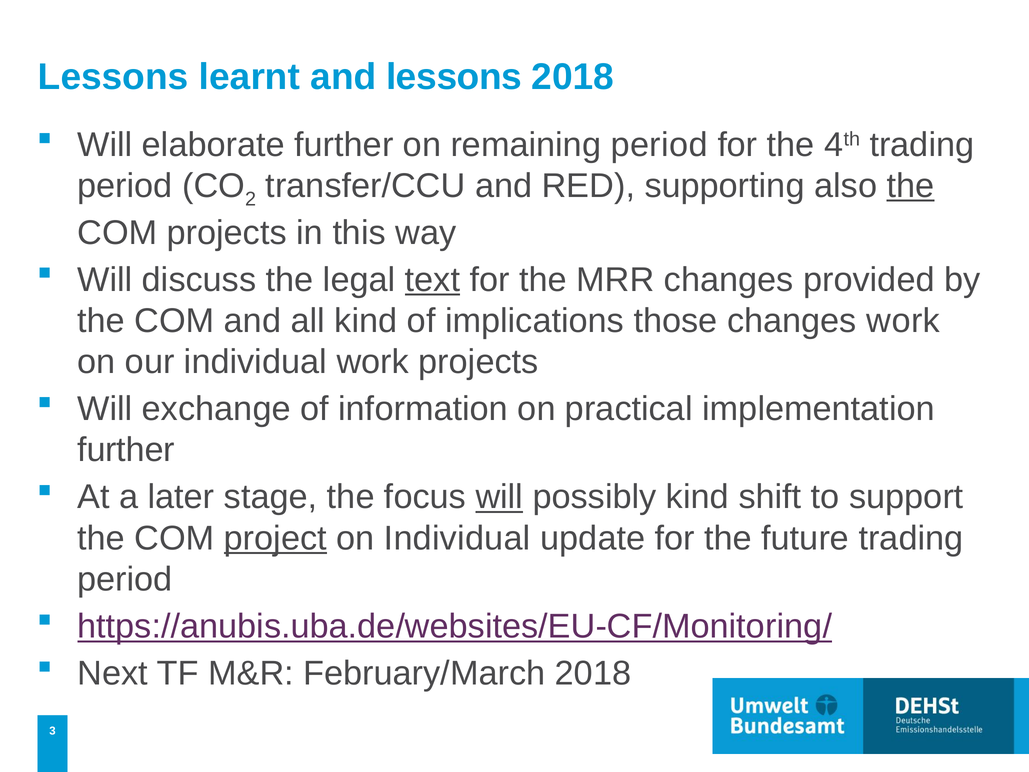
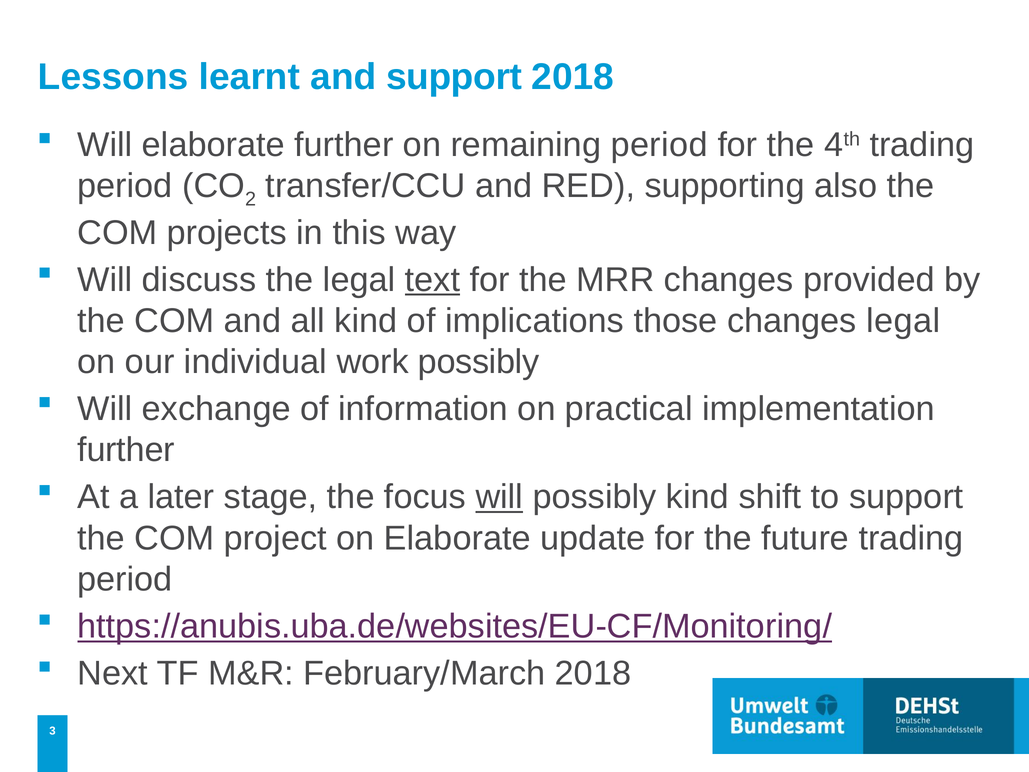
and lessons: lessons -> support (454, 77)
the underline: present -> none (910, 186)
changes work: work -> legal (903, 321)
work projects: projects -> possibly (479, 362)
project underline: present -> none (275, 538)
on Individual: Individual -> Elaborate (457, 538)
